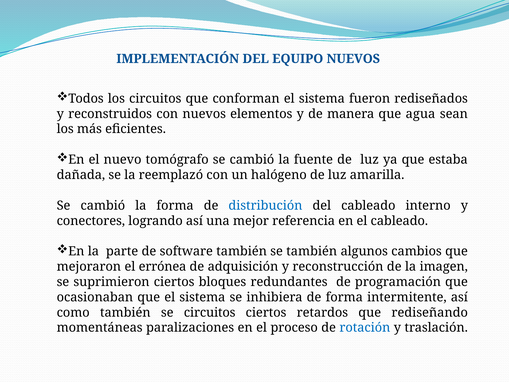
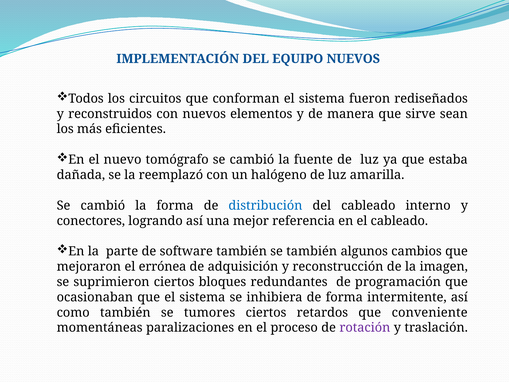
agua: agua -> sirve (421, 114)
se circuitos: circuitos -> tumores (210, 312)
rediseñando: rediseñando -> conveniente (430, 312)
rotación colour: blue -> purple (365, 328)
